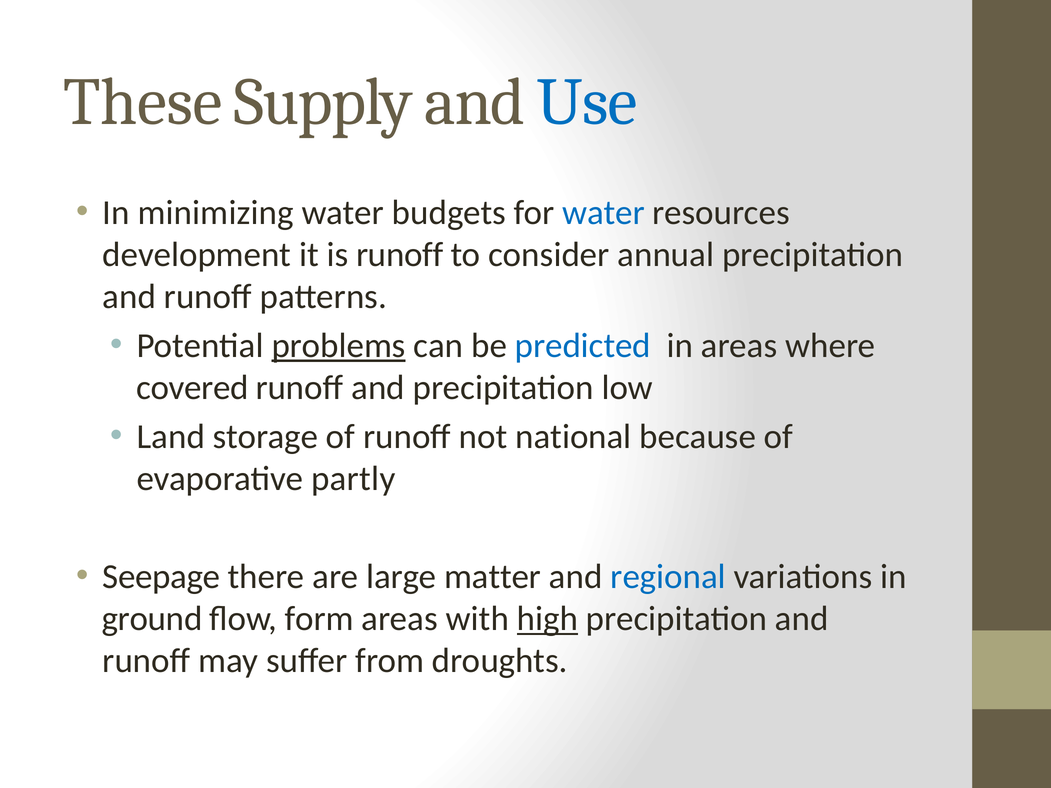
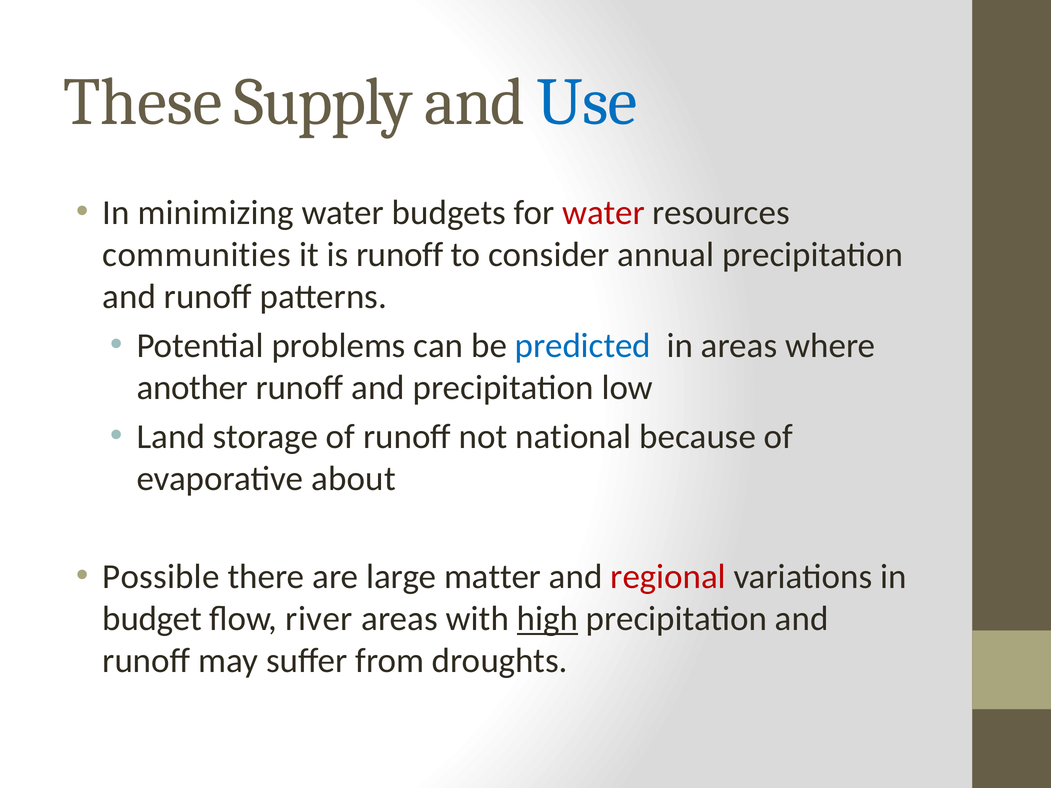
water colour: blue -> red (604, 213)
development: development -> communities (197, 255)
problems underline: present -> none (339, 346)
covered: covered -> another (192, 388)
partly: partly -> about (353, 479)
Seepage: Seepage -> Possible (161, 577)
regional colour: blue -> red (668, 577)
ground: ground -> budget (152, 619)
form: form -> river (319, 619)
